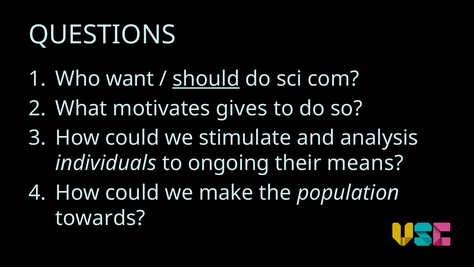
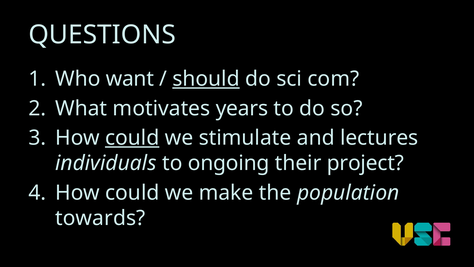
gives: gives -> years (242, 108)
could underline: none -> present (132, 138)
analysis: analysis -> lectures (379, 138)
means: means -> project (365, 163)
